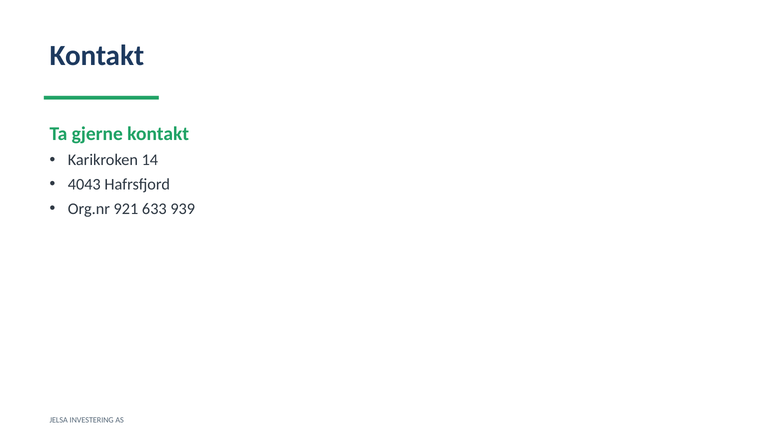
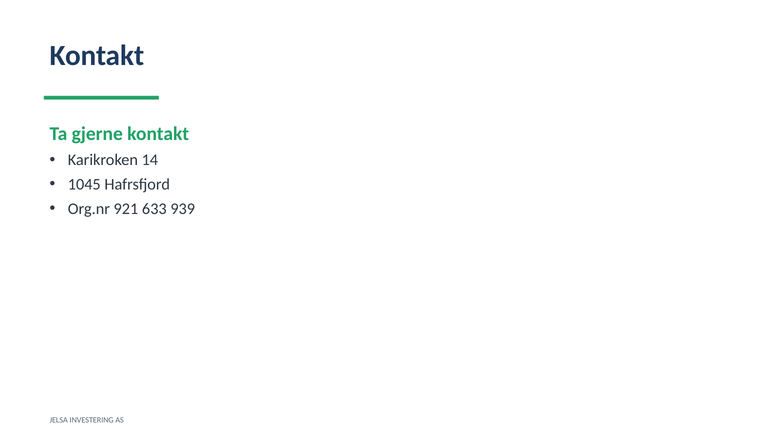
4043: 4043 -> 1045 (84, 185)
